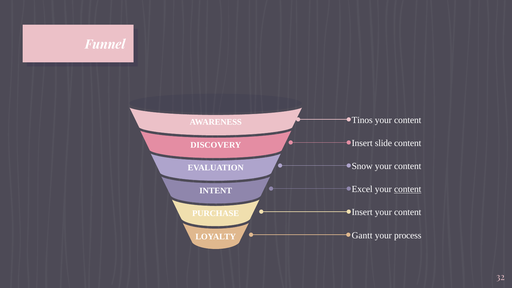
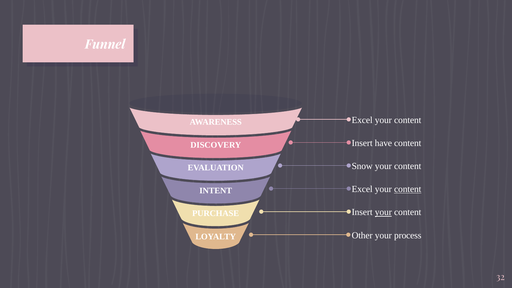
Tinos: Tinos -> Excel (362, 120)
slide: slide -> have (383, 143)
your underline: none -> present (383, 212)
Gantt: Gantt -> Other (362, 235)
